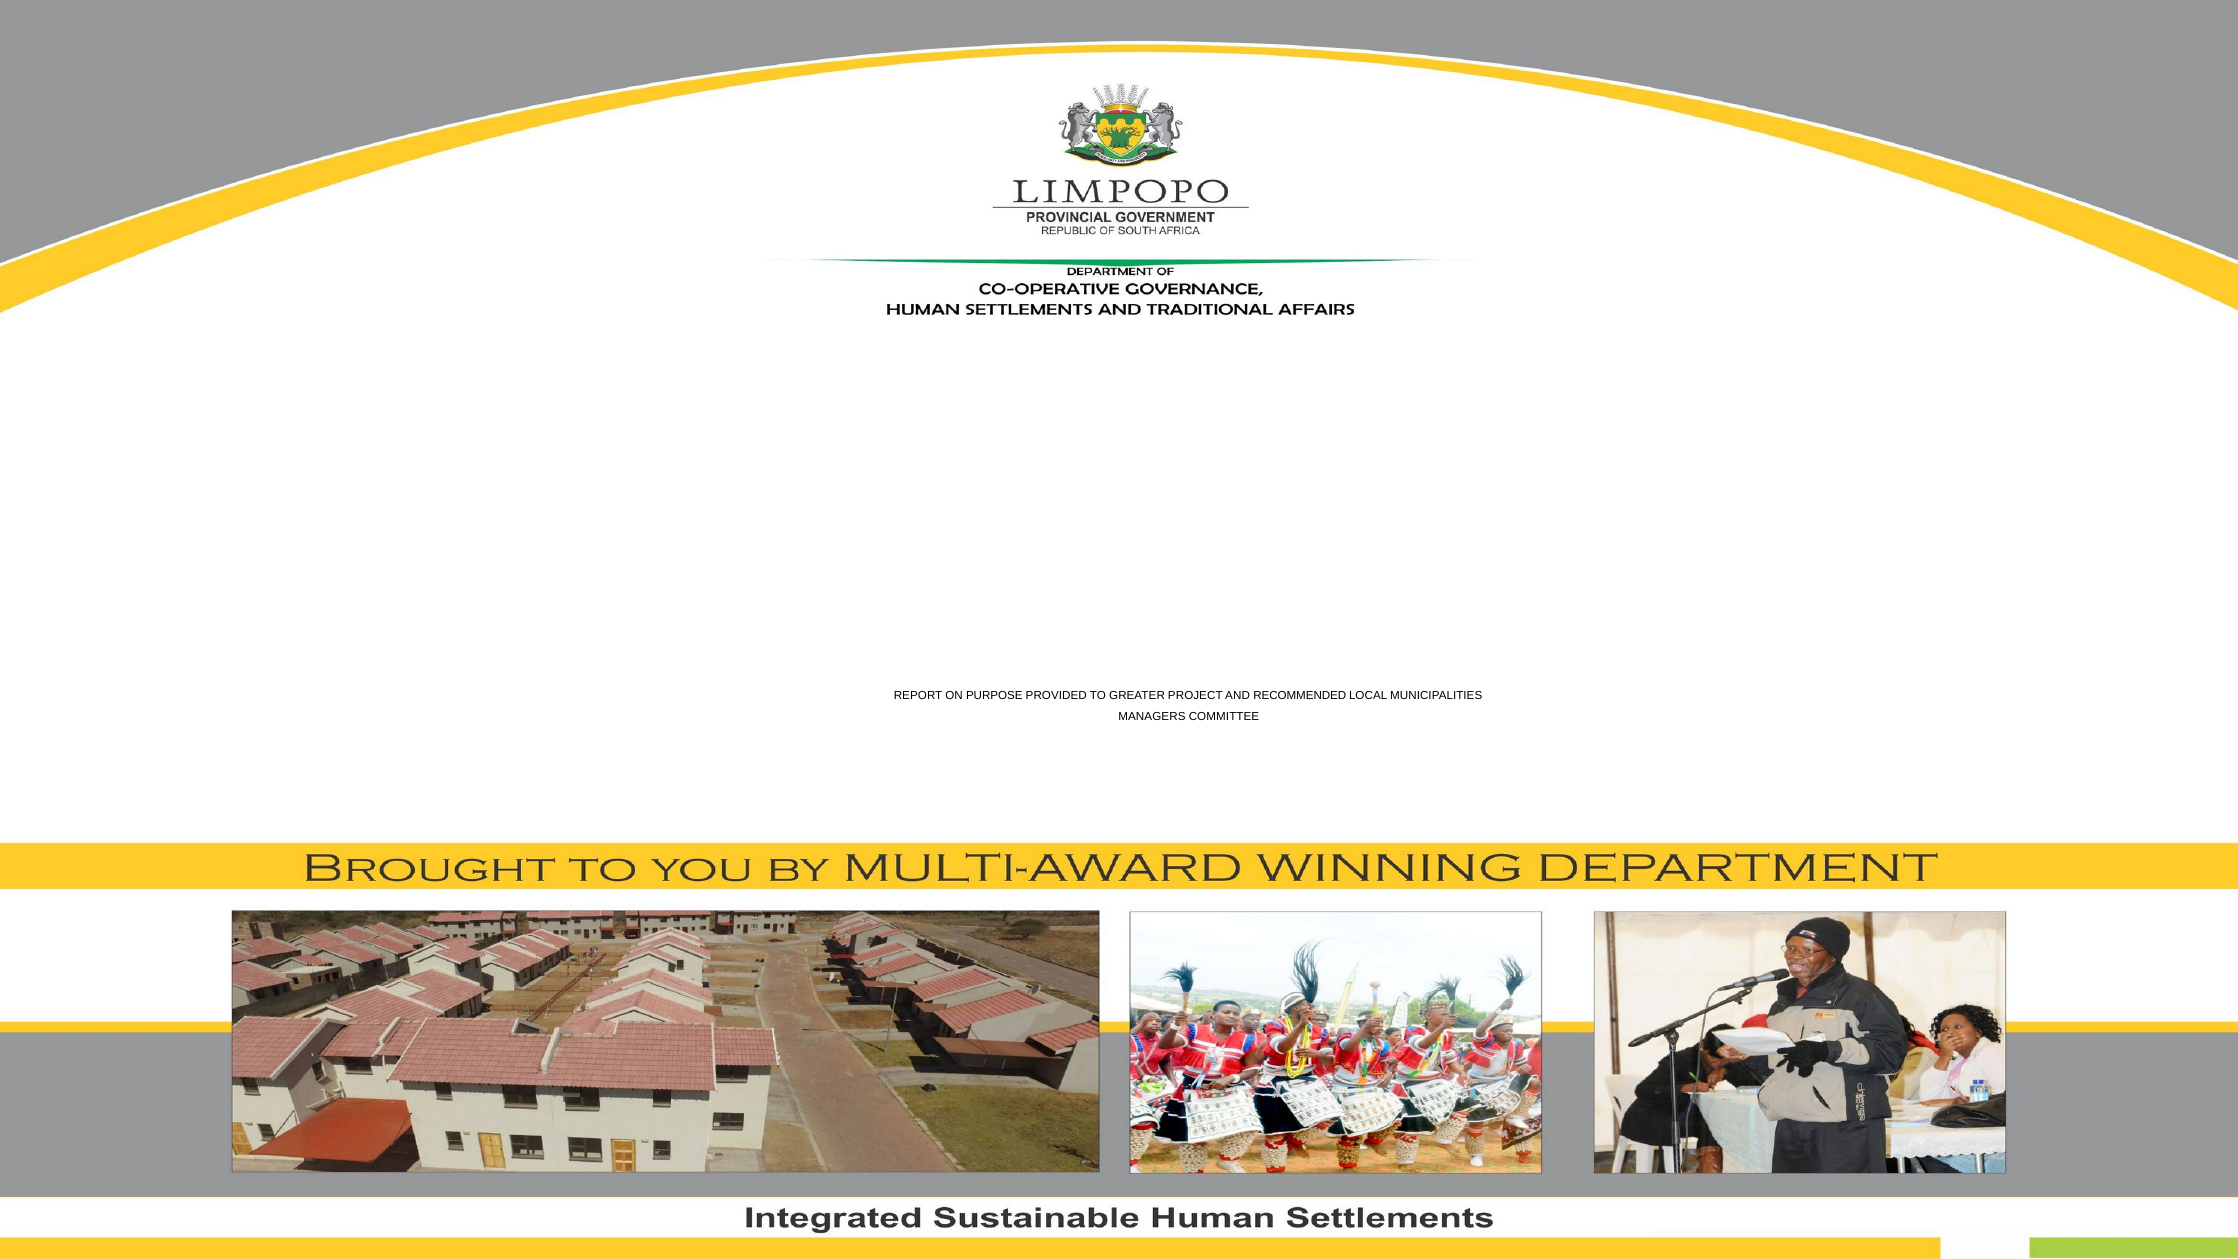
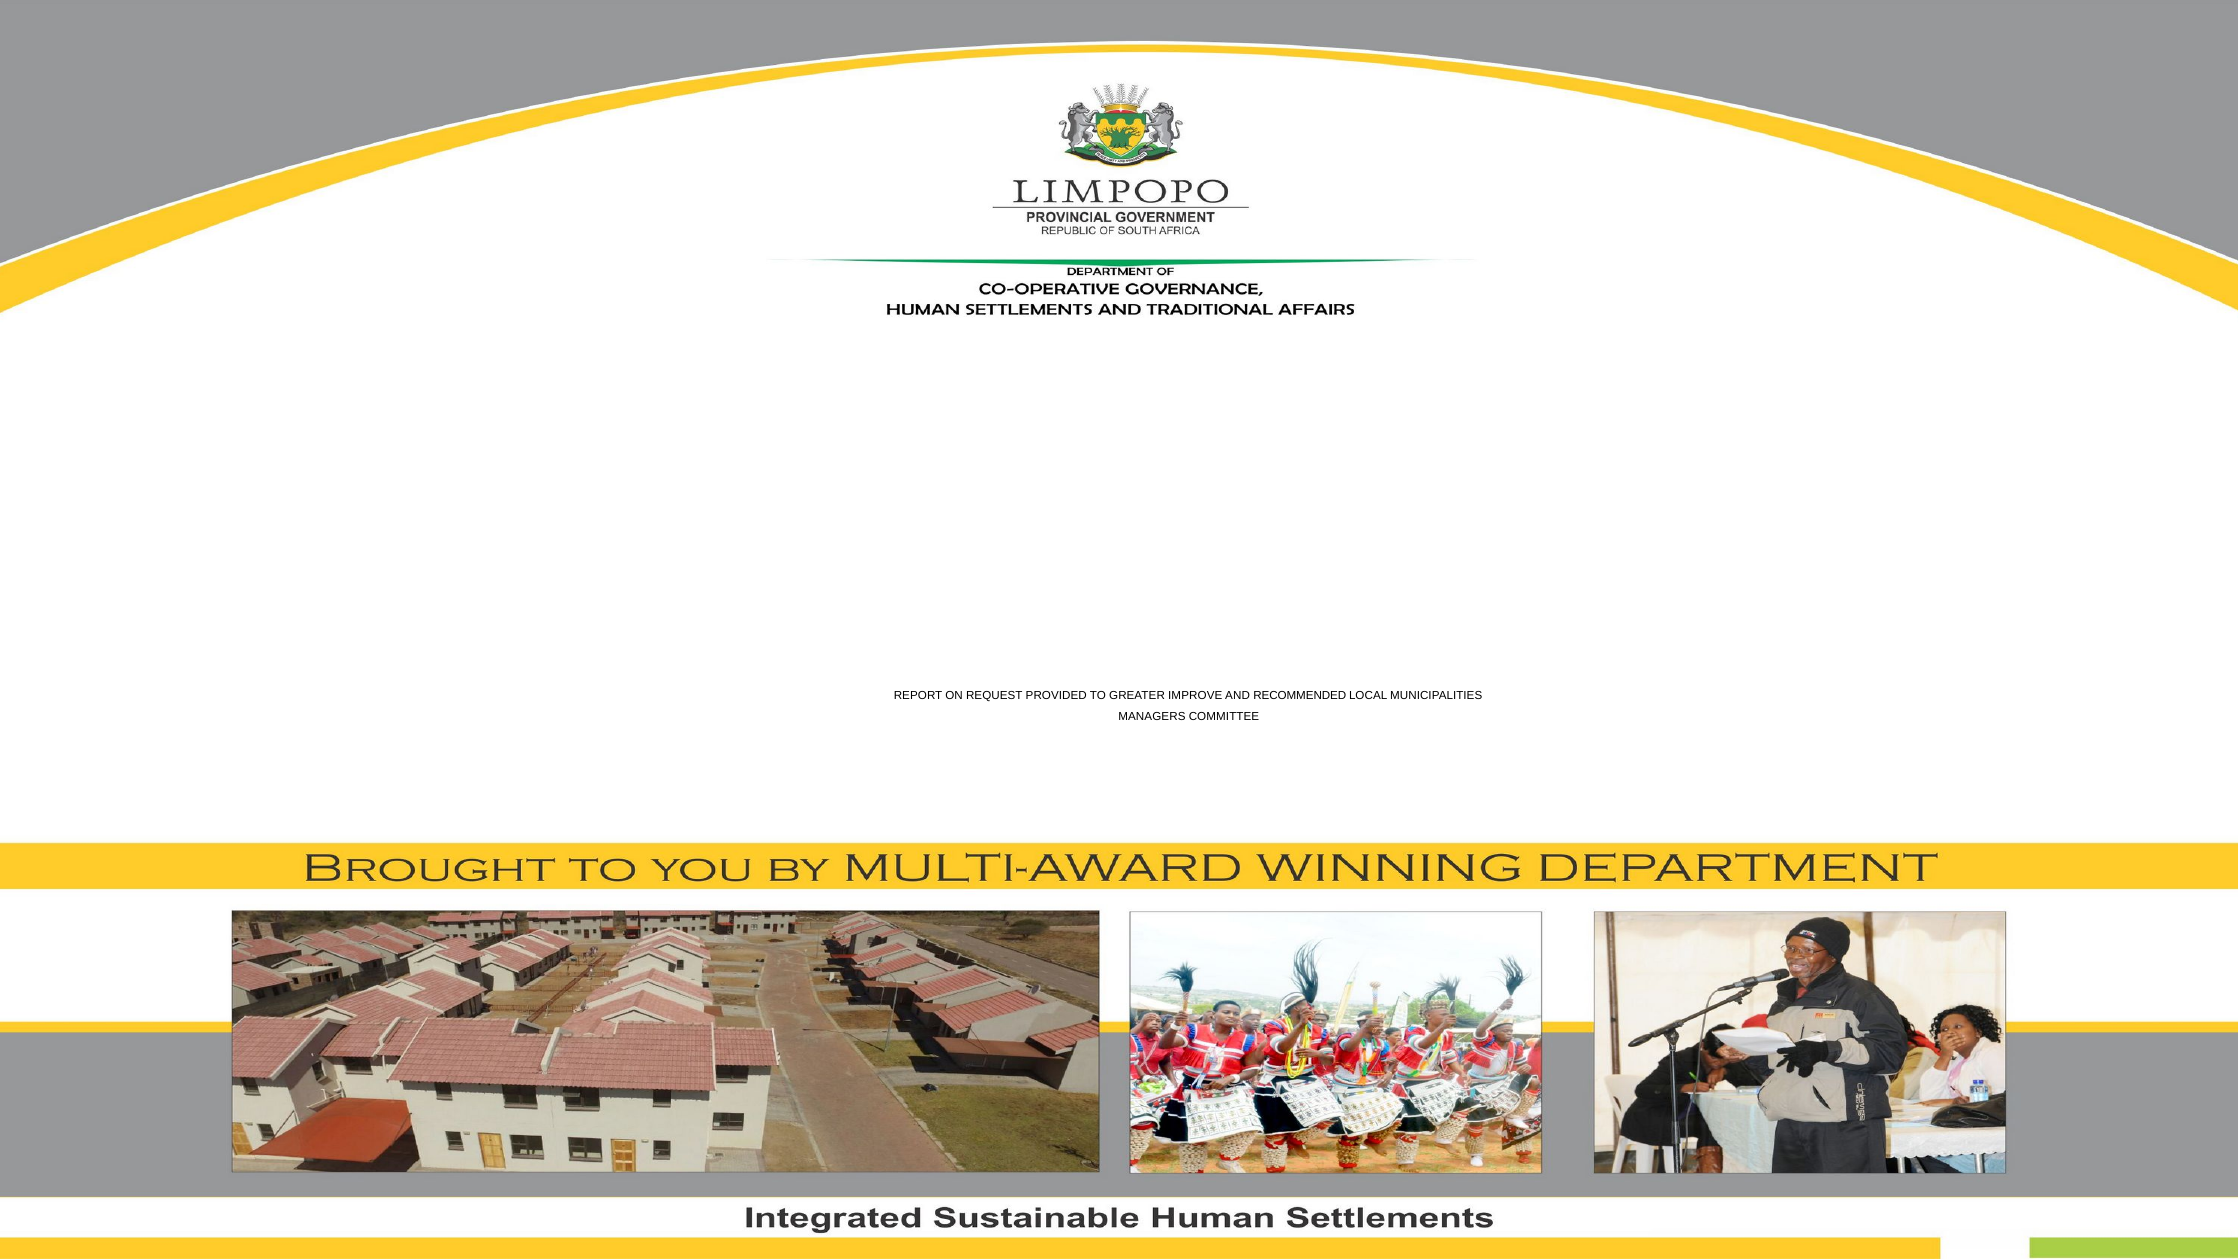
PURPOSE: PURPOSE -> REQUEST (994, 696)
PROJECT: PROJECT -> IMPROVE (1195, 696)
